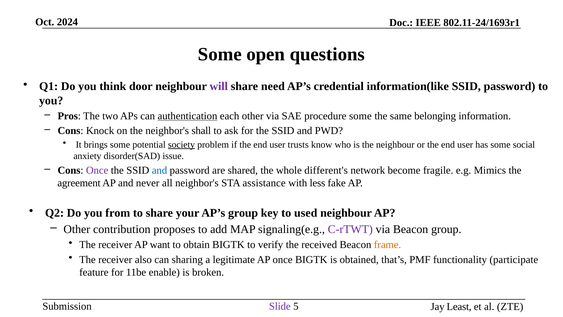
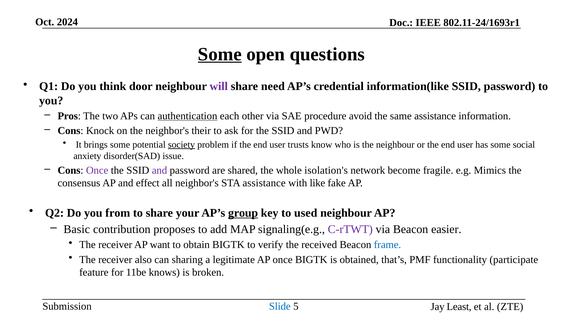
Some underline: none -> present (220, 54)
procedure some: some -> avoid (361, 116)
same belonging: belonging -> assistance (435, 116)
shall: shall -> their (201, 131)
and colour: blue -> purple (160, 170)
different's: different's -> isolation's (326, 170)
agreement: agreement -> consensus (79, 183)
never: never -> effect (148, 183)
less: less -> like (317, 183)
group underline: none -> present (243, 213)
Other: Other -> Basic (77, 229)
Beacon group: group -> easier (446, 229)
frame colour: orange -> blue (388, 244)
enable: enable -> knows (164, 272)
Slide colour: purple -> blue (280, 306)
